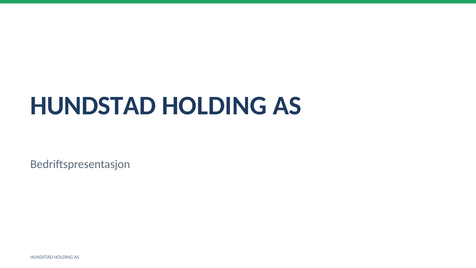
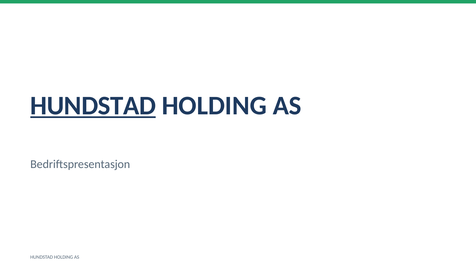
HUNDSTAD underline: none -> present (93, 106)
